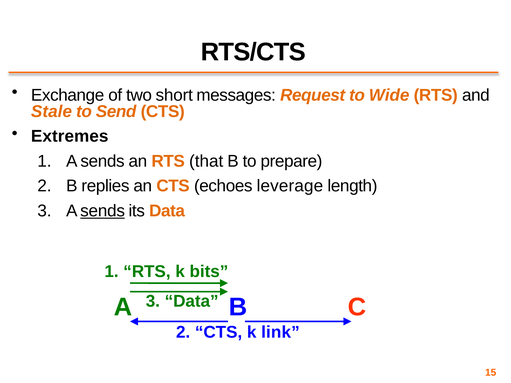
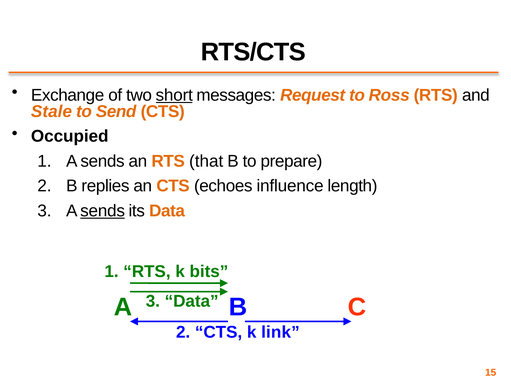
short underline: none -> present (174, 95)
Wide: Wide -> Ross (389, 95)
Extremes: Extremes -> Occupied (70, 136)
leverage: leverage -> influence (290, 186)
